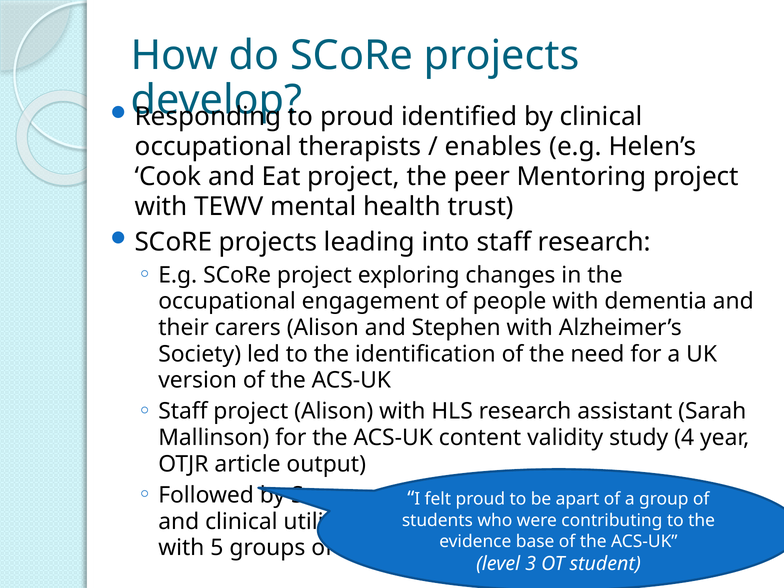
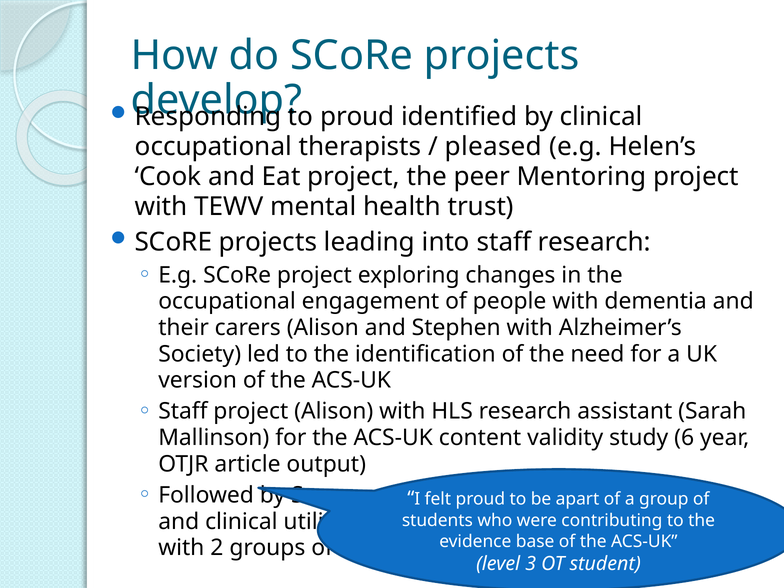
enables: enables -> pleased (493, 147)
4: 4 -> 6 (684, 438)
with 5: 5 -> 2 (217, 548)
